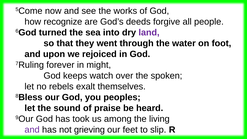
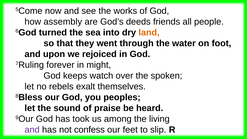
recognize: recognize -> assembly (63, 22)
forgive: forgive -> friends (167, 22)
land colour: purple -> orange (149, 32)
grieving: grieving -> confess (89, 130)
